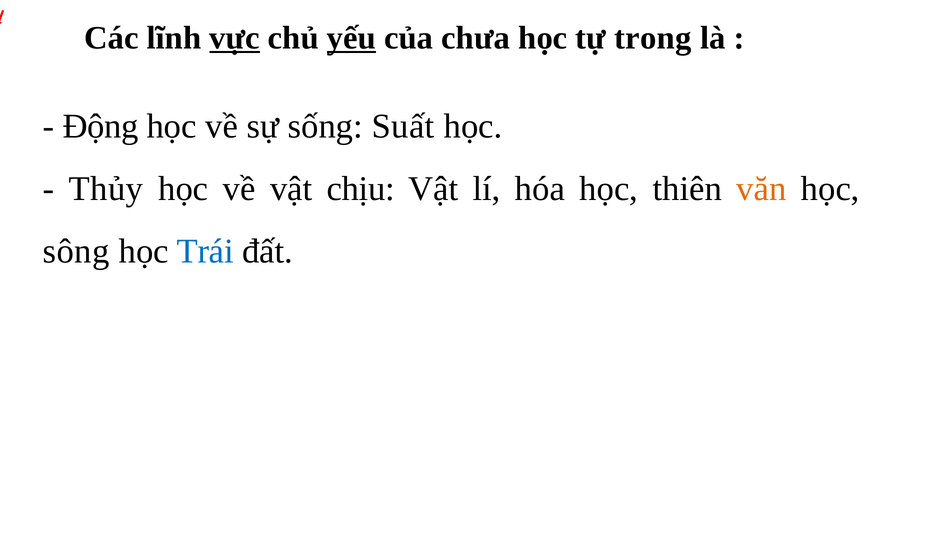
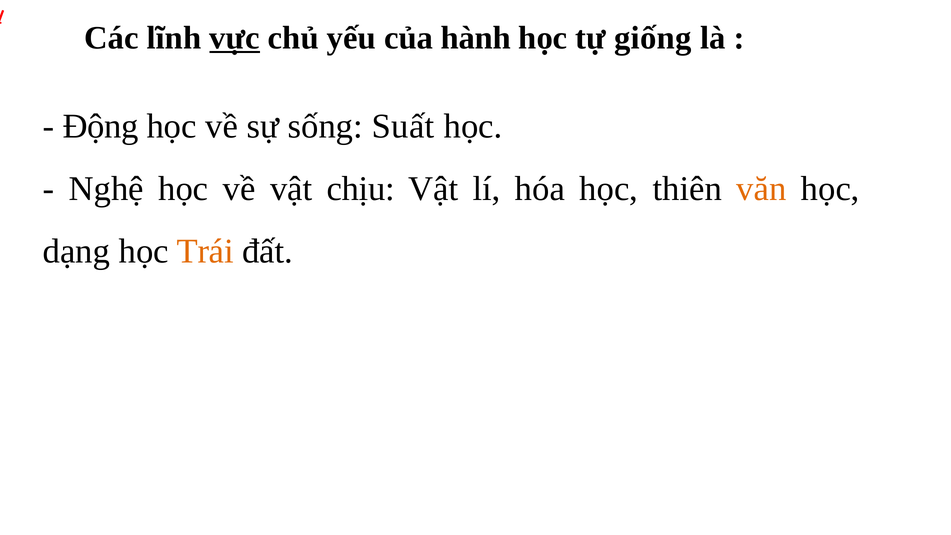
yếu underline: present -> none (351, 38)
chưa: chưa -> hành (476, 38)
trong: trong -> giống (653, 38)
Thủy: Thủy -> Nghệ (106, 189)
sông: sông -> dạng (76, 251)
Trái colour: blue -> orange (205, 251)
